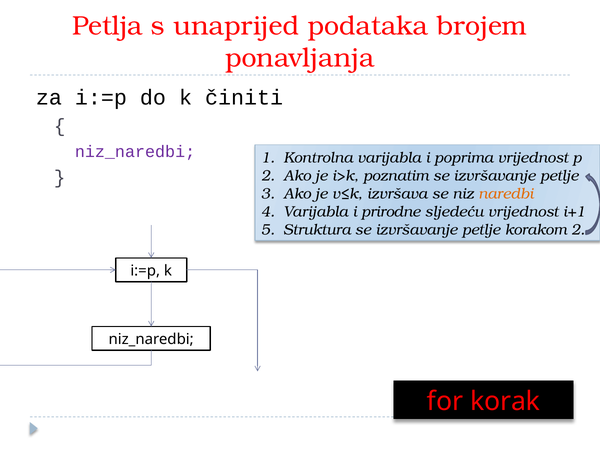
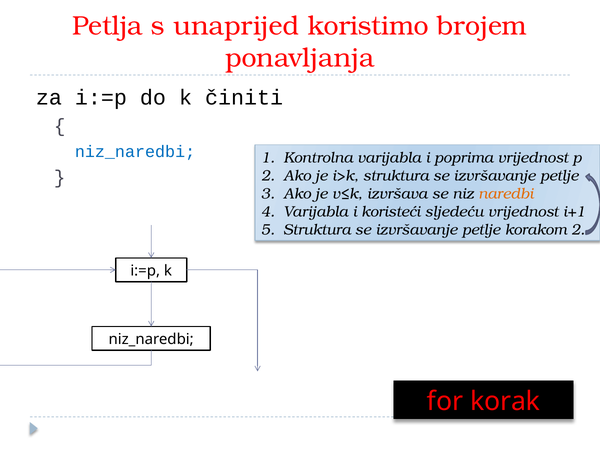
podataka: podataka -> koristimo (368, 26)
niz_naredbi colour: purple -> blue (135, 152)
i>k poznatim: poznatim -> struktura (396, 176)
prirodne: prirodne -> koristeći (391, 212)
